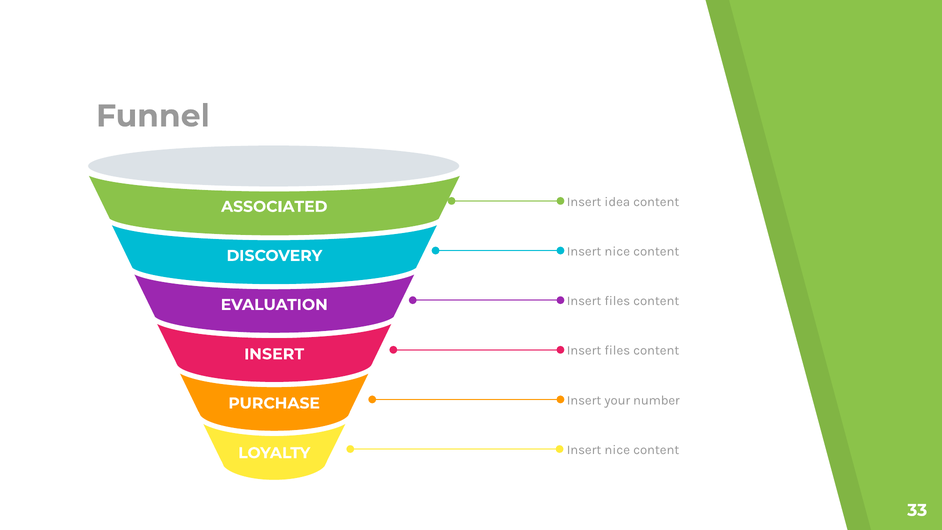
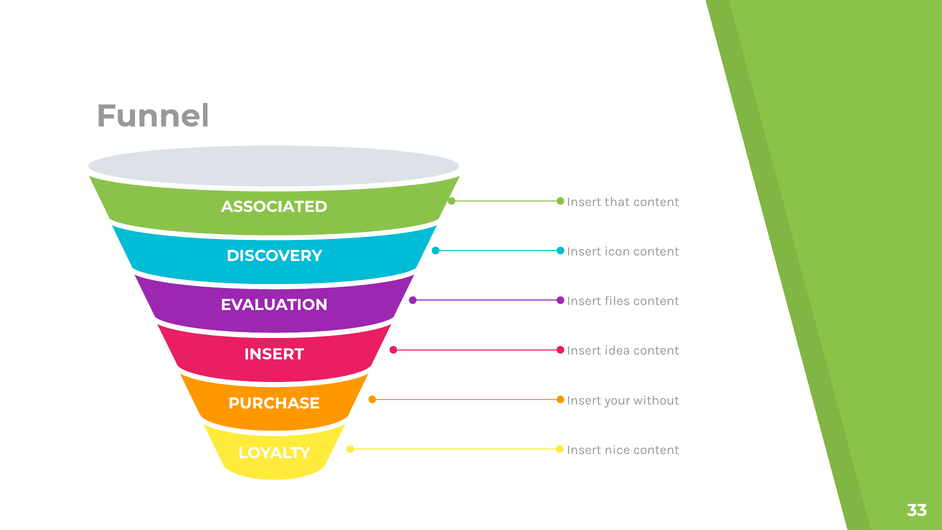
idea: idea -> that (617, 202)
nice: nice -> icon (617, 251)
files: files -> idea (617, 351)
number: number -> without (656, 400)
